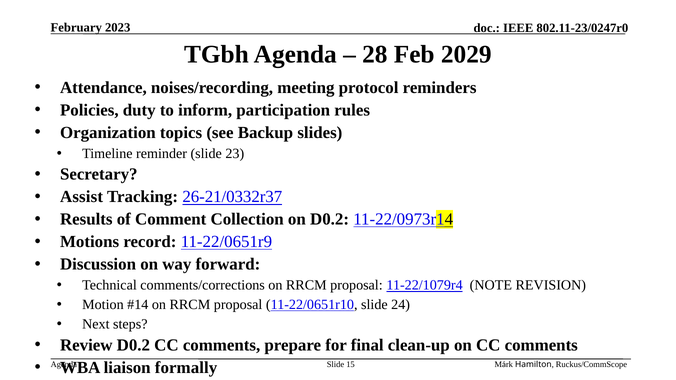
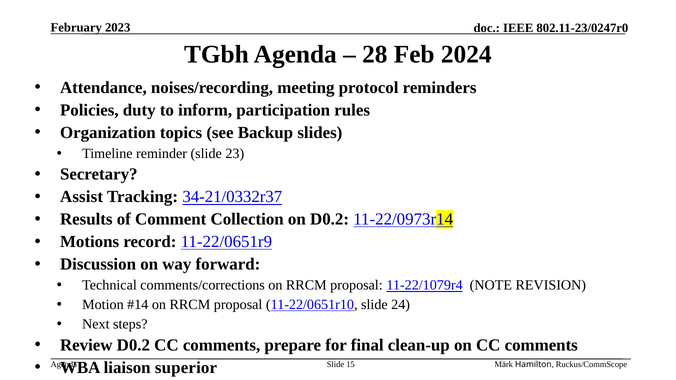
2029: 2029 -> 2024 (466, 55)
26-21/0332r37: 26-21/0332r37 -> 34-21/0332r37 (232, 197)
formally: formally -> superior (186, 368)
